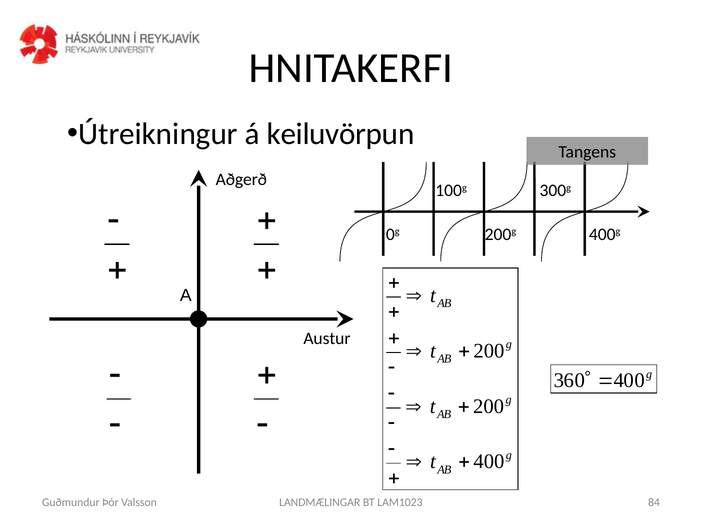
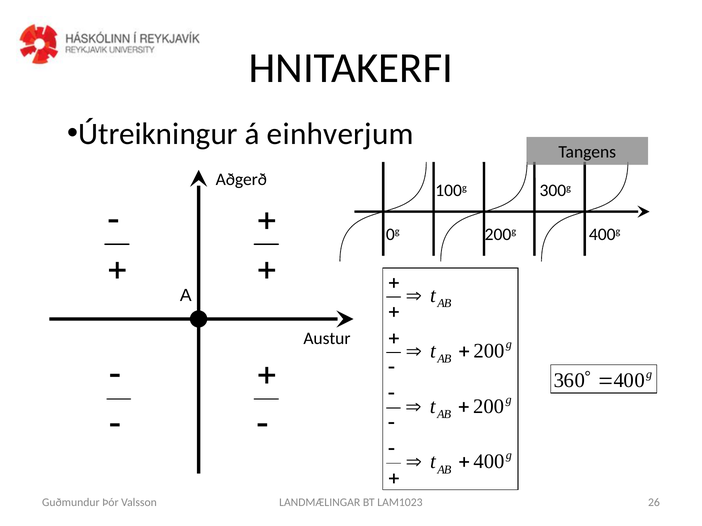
keiluvörpun: keiluvörpun -> einhverjum (340, 134)
84: 84 -> 26 (654, 503)
